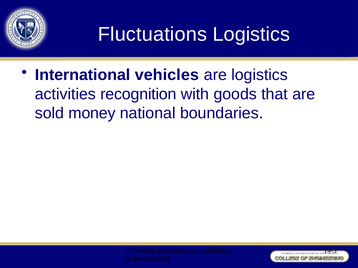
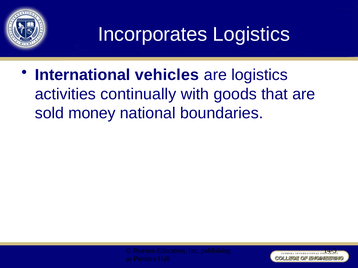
Fluctuations: Fluctuations -> Incorporates (153, 35)
recognition: recognition -> continually (138, 94)
